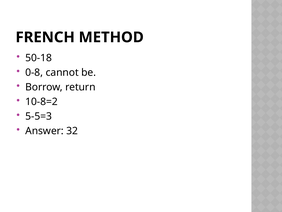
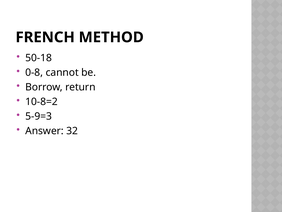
5-5=3: 5-5=3 -> 5-9=3 (39, 116)
